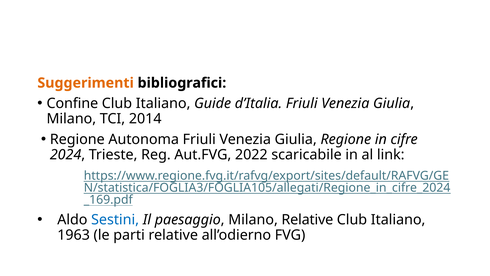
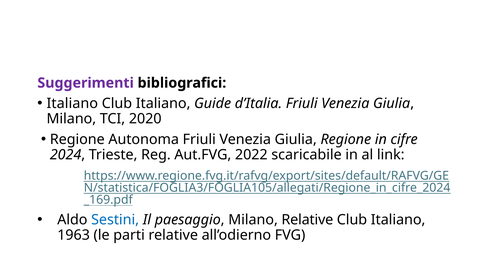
Suggerimenti colour: orange -> purple (86, 83)
Confine: Confine -> Italiano (72, 103)
2014: 2014 -> 2020 (145, 119)
